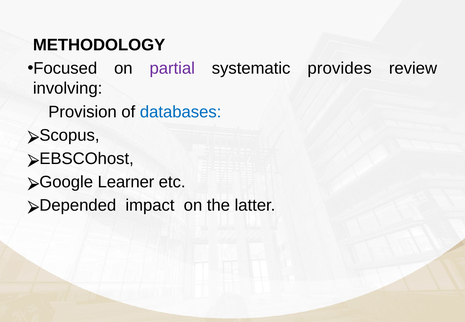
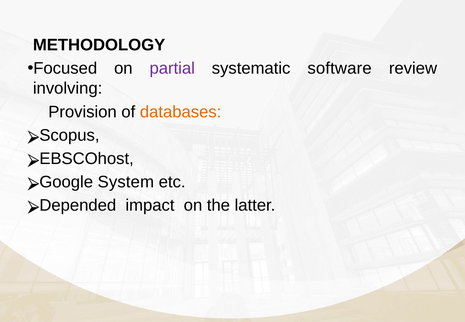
provides: provides -> software (340, 68)
databases colour: blue -> orange (181, 112)
Learner: Learner -> System (126, 182)
